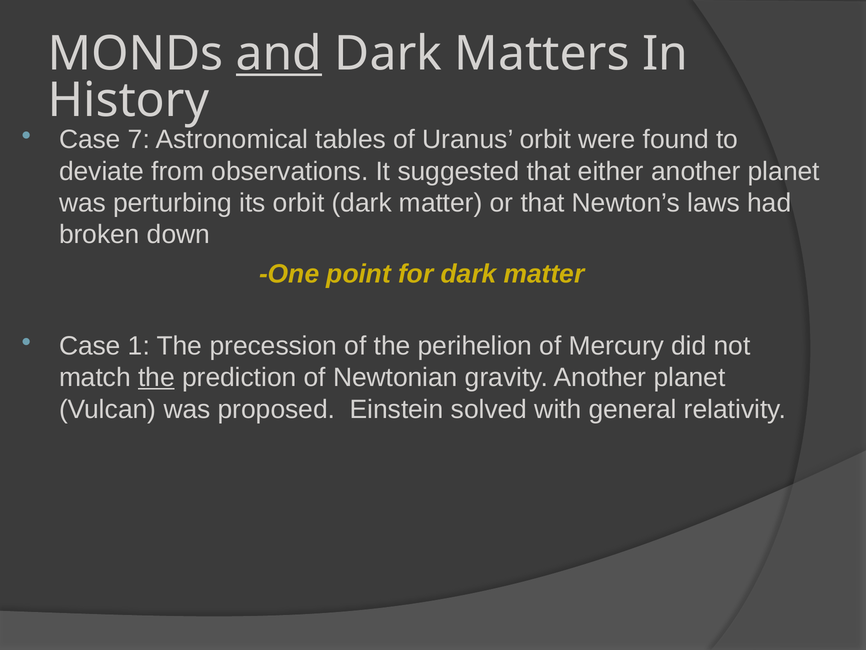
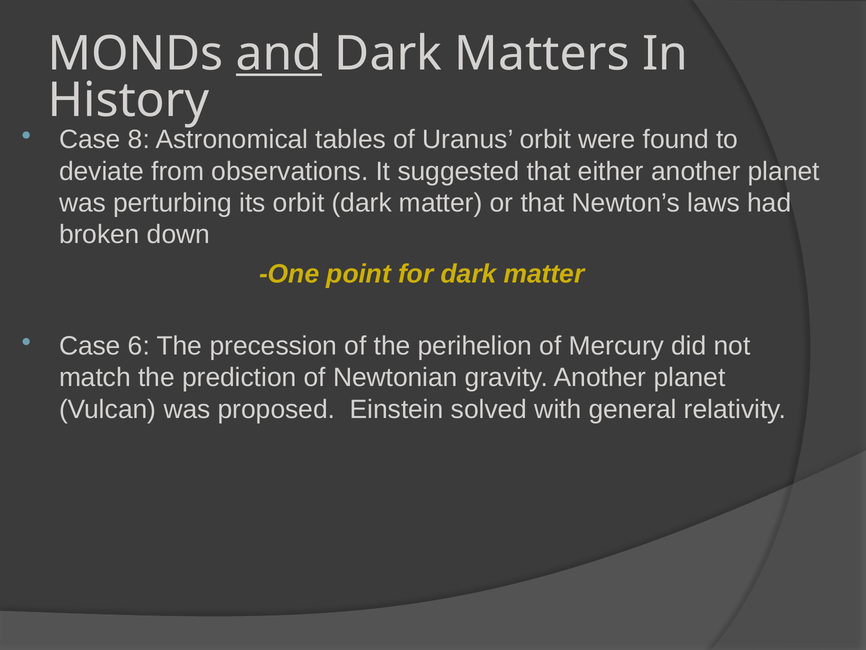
7: 7 -> 8 (139, 139)
1: 1 -> 6 (139, 346)
the underline: present -> none (156, 377)
